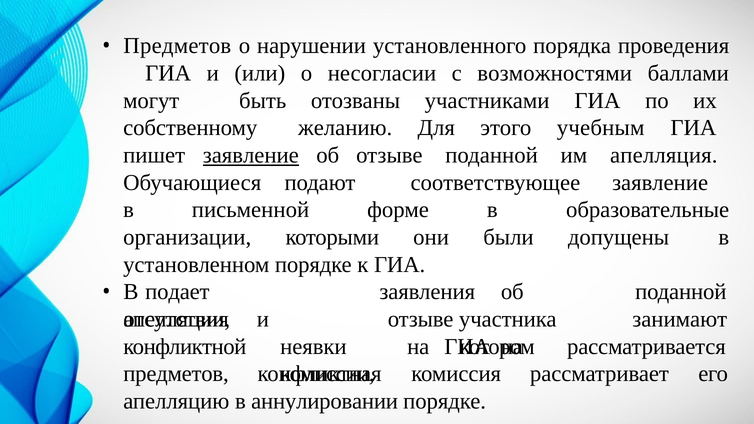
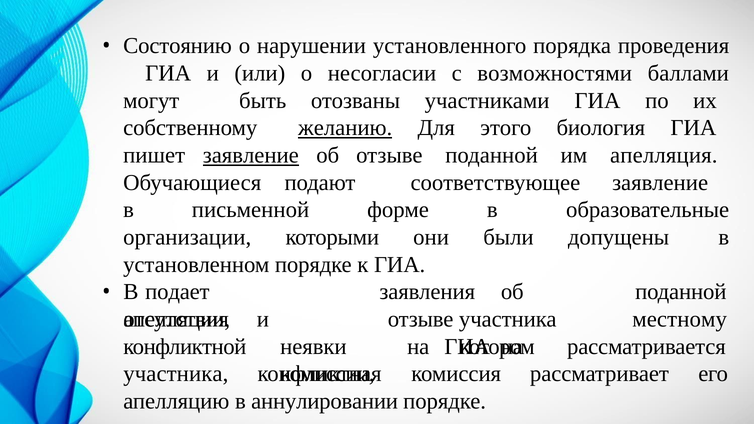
Предметов: Предметов -> Состоянию (177, 46)
желанию underline: none -> present (345, 128)
учебным: учебным -> биология (601, 128)
занимают: занимают -> местному (680, 319)
предметов: предметов -> участника (176, 374)
